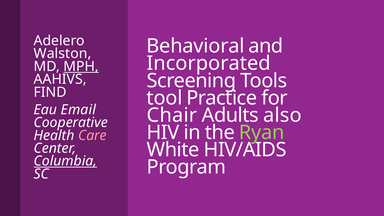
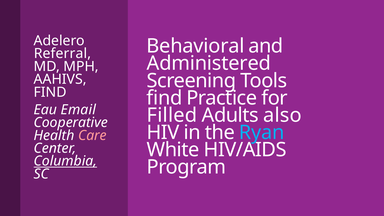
Walston: Walston -> Referral (62, 54)
Incorporated: Incorporated -> Administered (209, 63)
MPH underline: present -> none (81, 66)
tool: tool -> find (164, 98)
Chair: Chair -> Filled (172, 115)
Ryan colour: light green -> light blue (262, 132)
